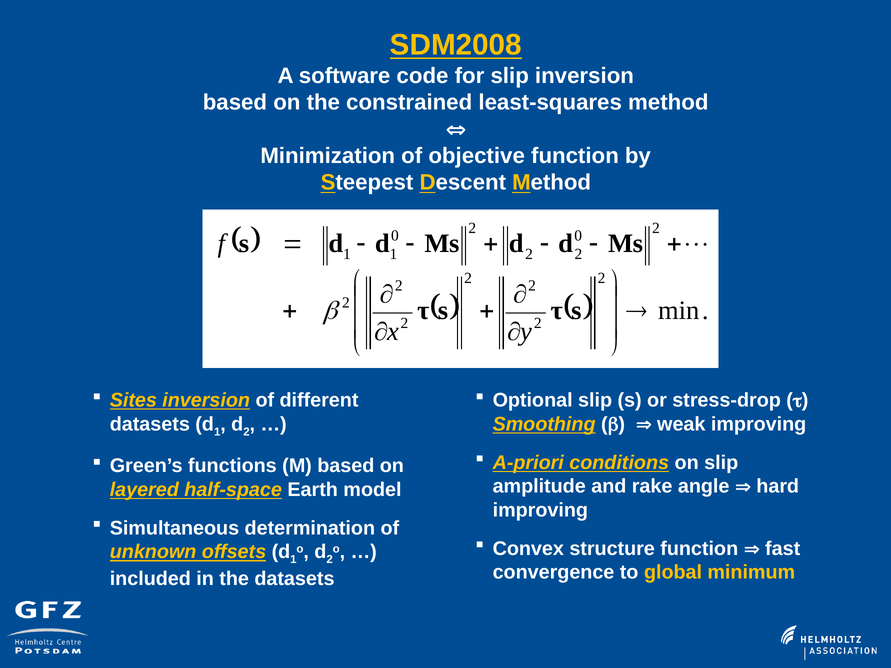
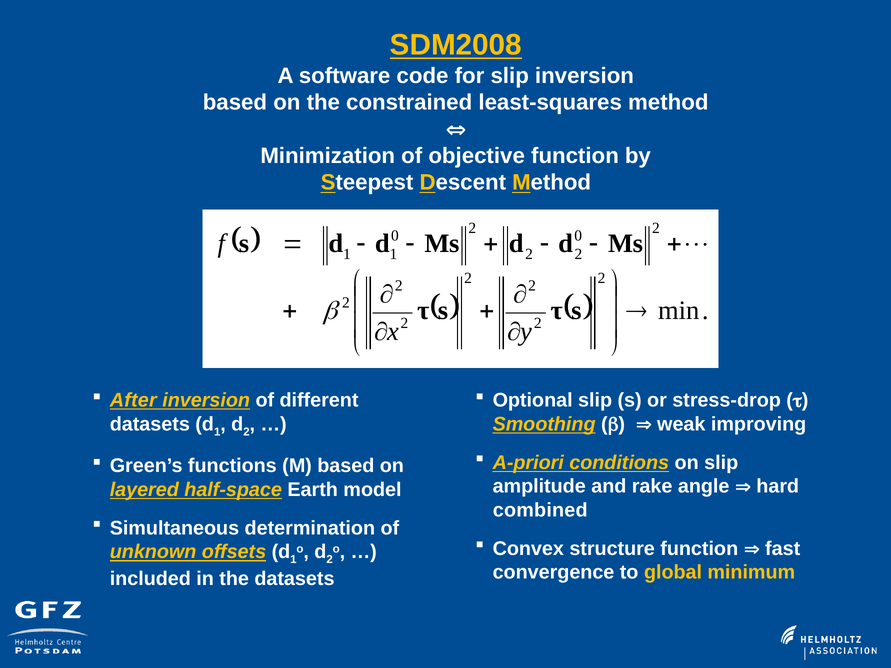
Sites: Sites -> After (133, 400)
improving: improving -> combined (540, 510)
